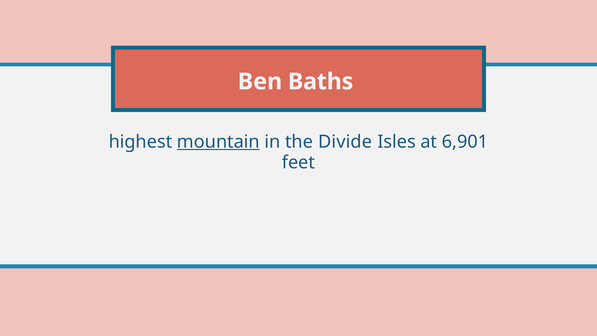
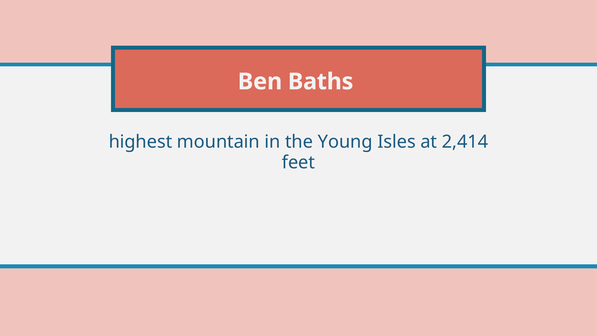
mountain underline: present -> none (218, 142)
Divide: Divide -> Young (345, 142)
6,901: 6,901 -> 2,414 (465, 142)
